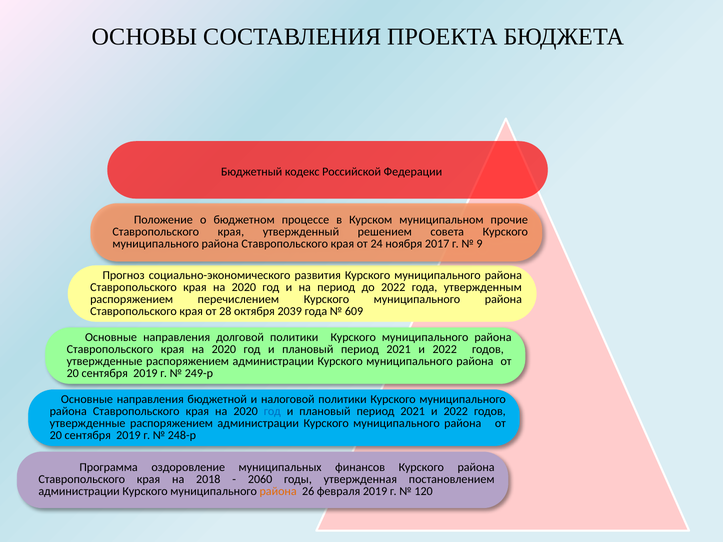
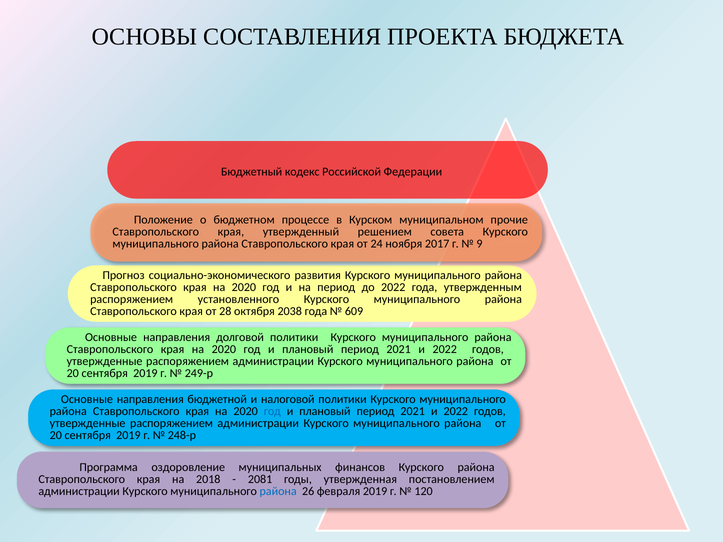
перечислением: перечислением -> установленного (238, 299)
2039: 2039 -> 2038 (290, 311)
2060: 2060 -> 2081 (260, 480)
района colour: orange -> blue (278, 492)
